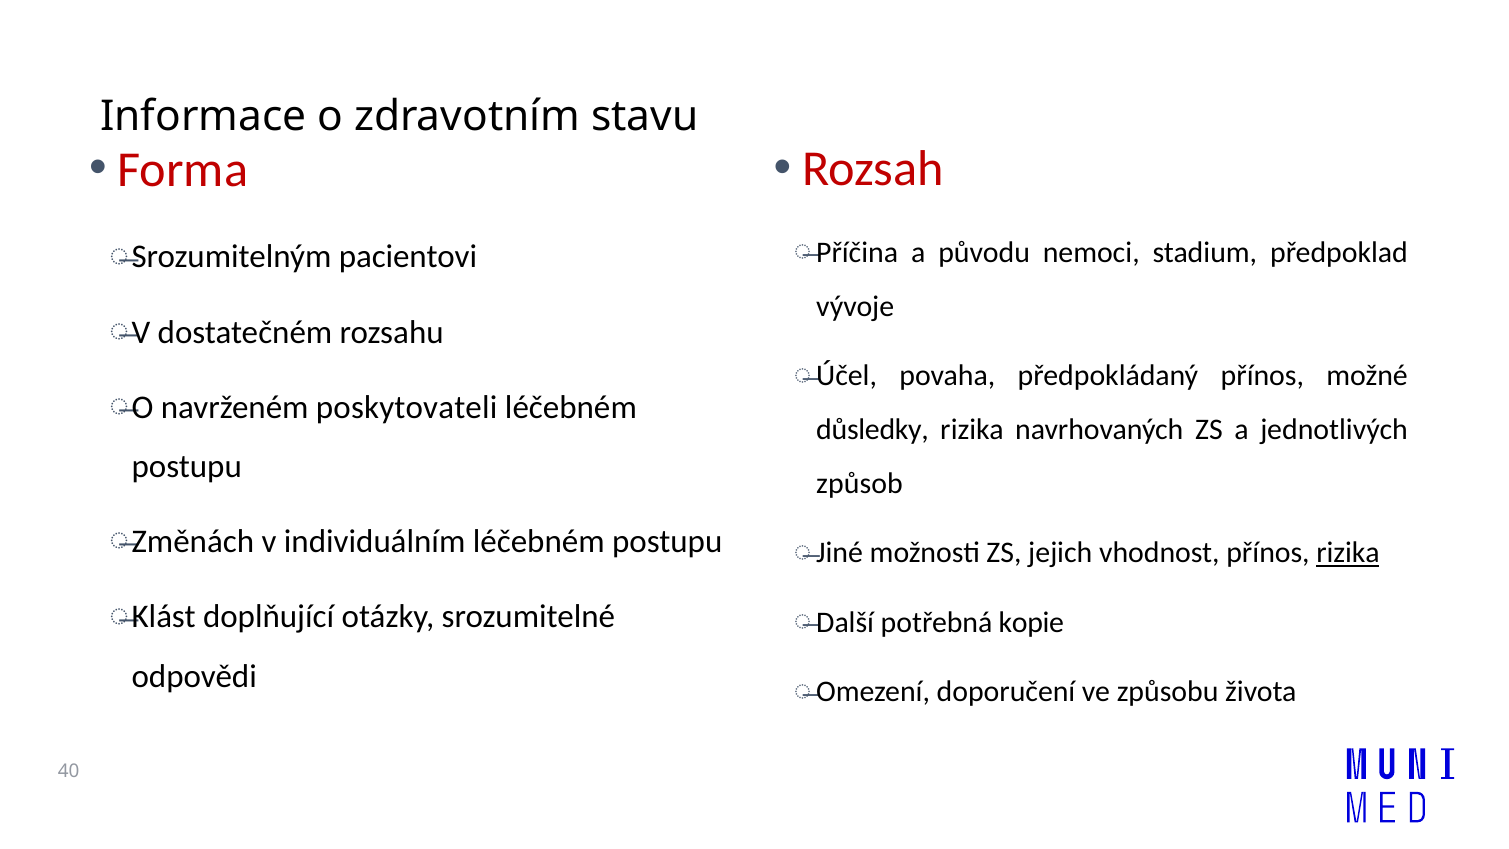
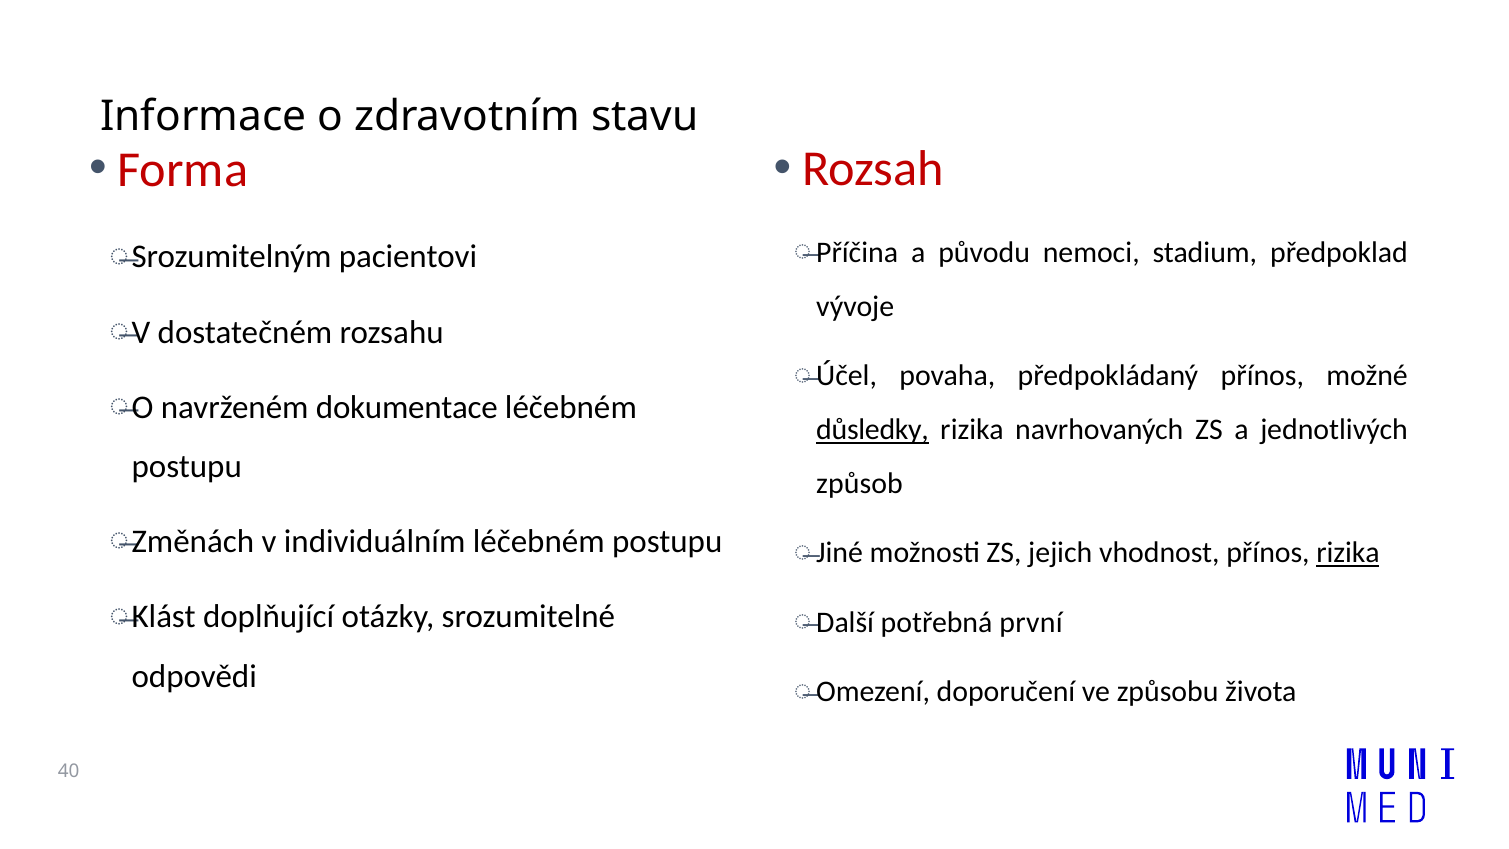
poskytovateli: poskytovateli -> dokumentace (407, 407)
důsledky underline: none -> present (873, 430)
kopie: kopie -> první (1031, 622)
